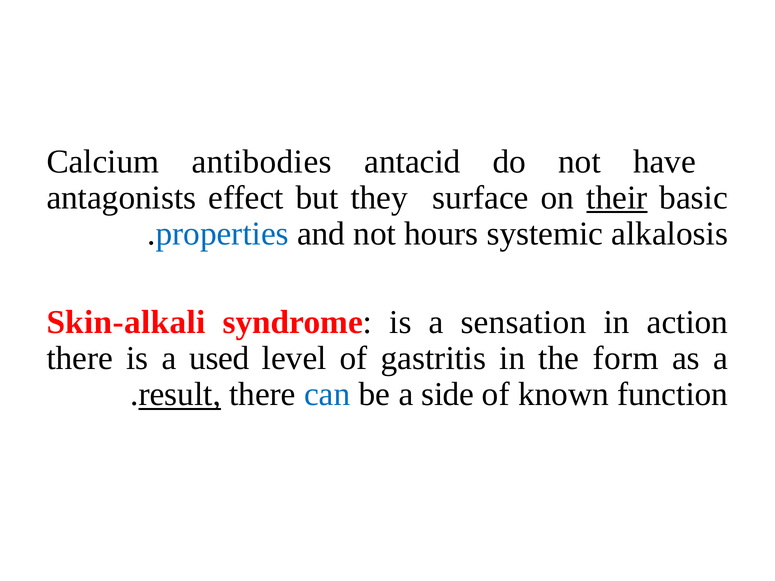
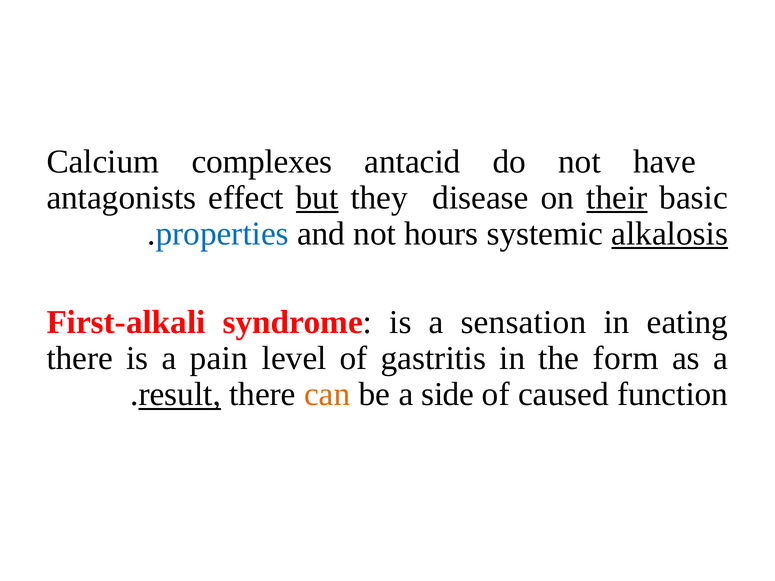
antibodies: antibodies -> complexes (262, 162)
but underline: none -> present (317, 198)
surface: surface -> disease (480, 198)
alkalosis underline: none -> present (670, 234)
Skin-alkali: Skin-alkali -> First-alkali (126, 323)
action: action -> eating (687, 323)
used: used -> pain (219, 359)
can colour: blue -> orange (327, 395)
known: known -> caused (563, 395)
